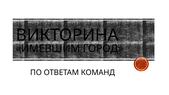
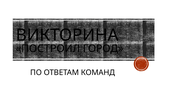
ИМЕВШИМ: ИМЕВШИМ -> ПОСТРОИЛ (48, 49)
